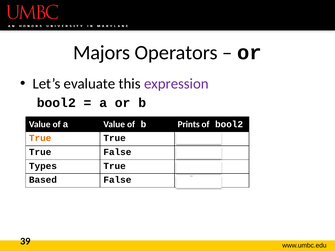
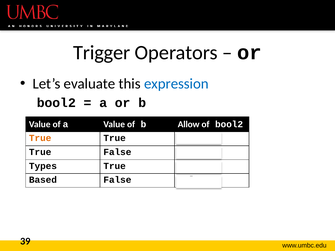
Majors: Majors -> Trigger (102, 53)
expression colour: purple -> blue (176, 84)
Prints: Prints -> Allow (189, 124)
